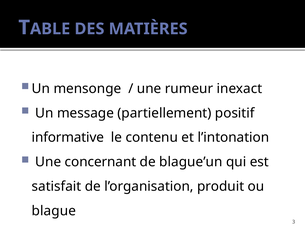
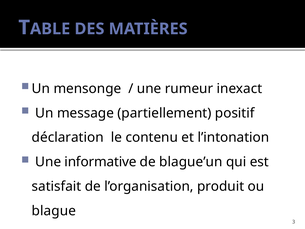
informative: informative -> déclaration (68, 137)
concernant: concernant -> informative (100, 162)
